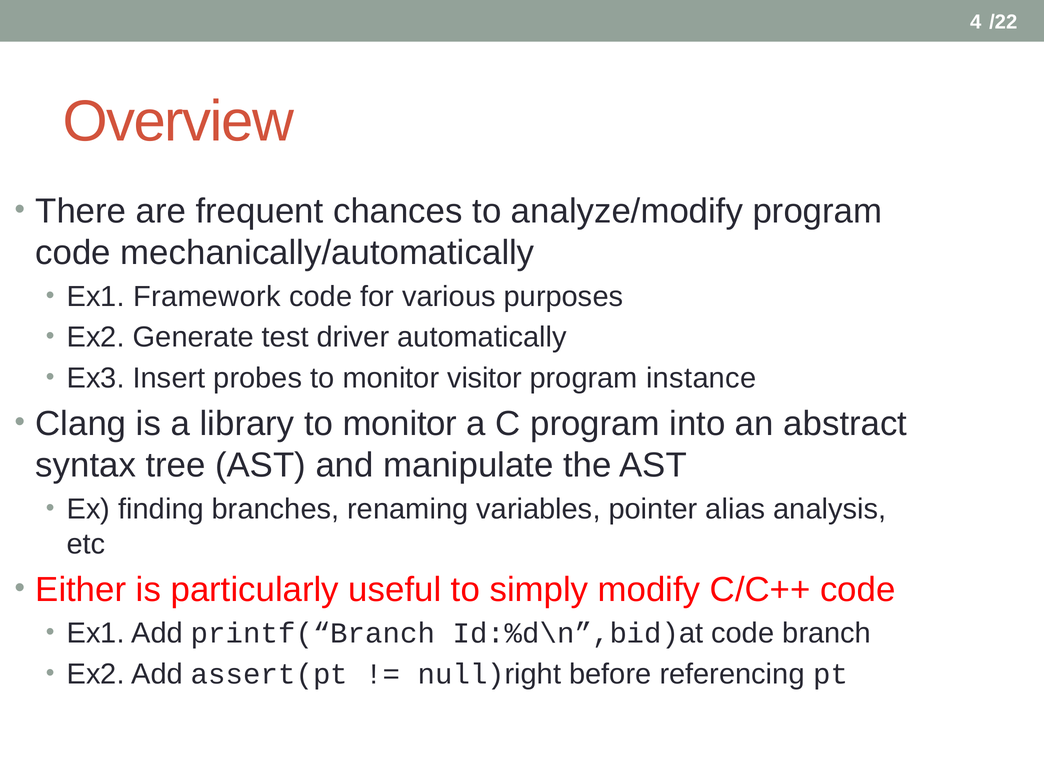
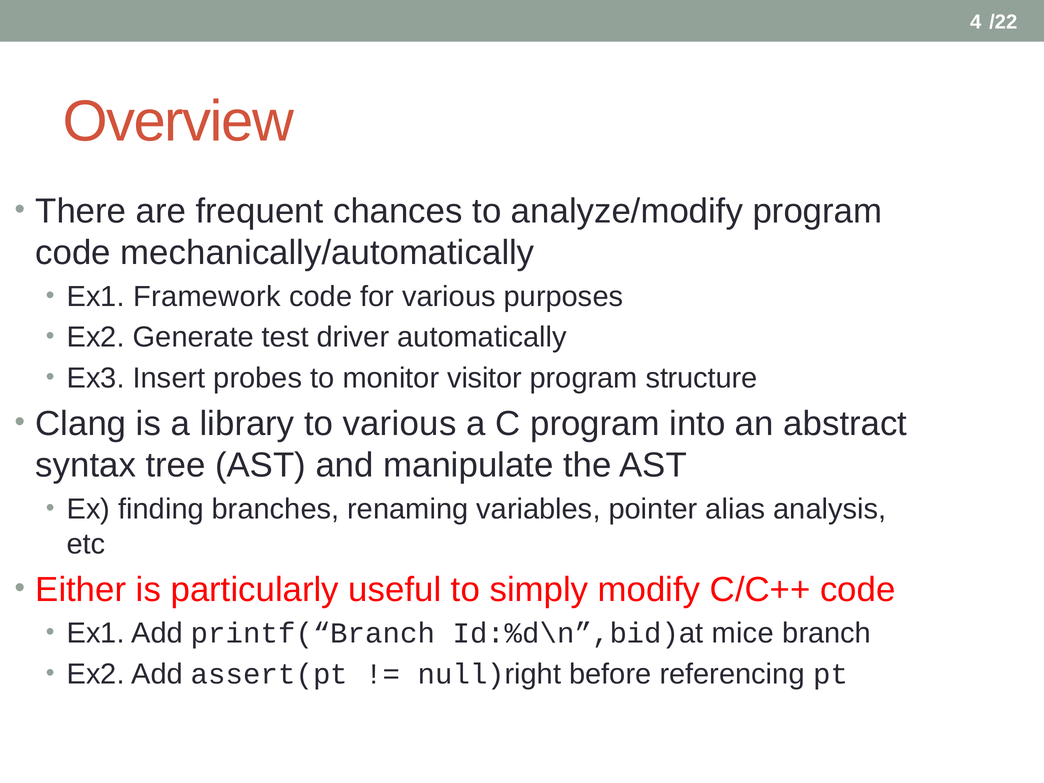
instance: instance -> structure (702, 378)
library to monitor: monitor -> various (400, 424)
Id:%d\n”,bid)at code: code -> mice (743, 633)
